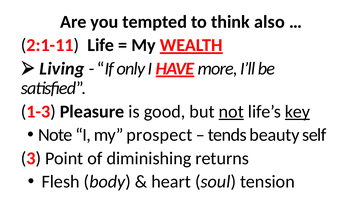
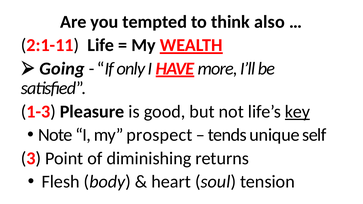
Living: Living -> Going (62, 69)
not underline: present -> none (231, 112)
beauty: beauty -> unique (275, 135)
